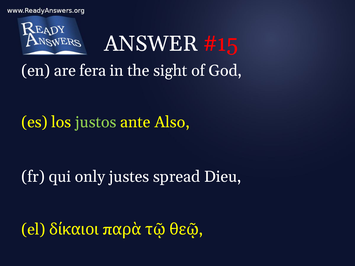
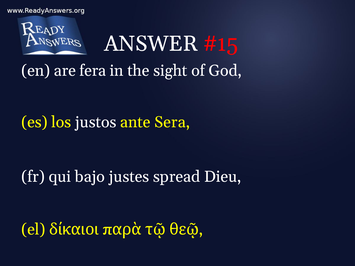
justos colour: light green -> white (96, 122)
Also: Also -> Sera (172, 122)
only: only -> bajo (90, 177)
